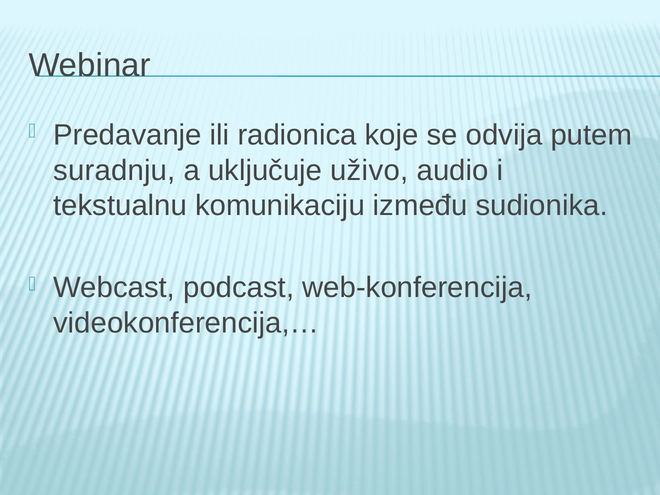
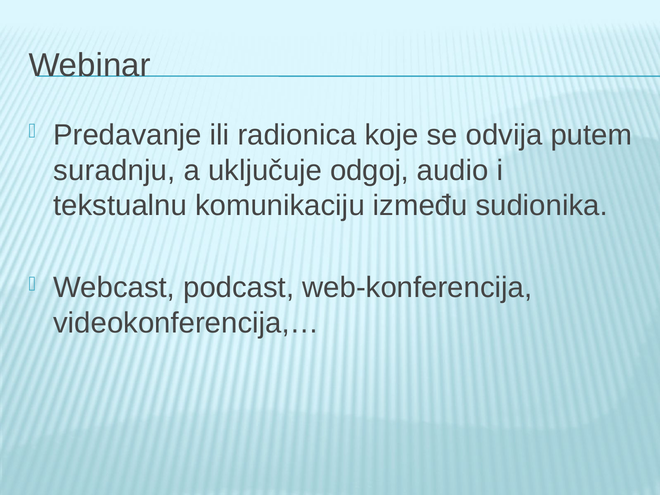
uživo: uživo -> odgoj (370, 170)
